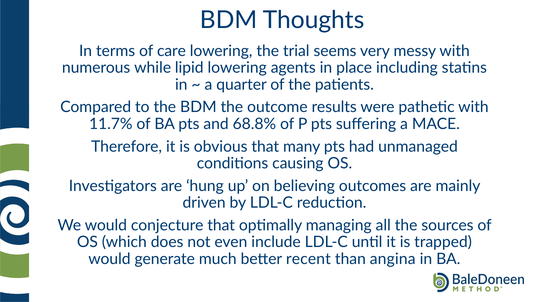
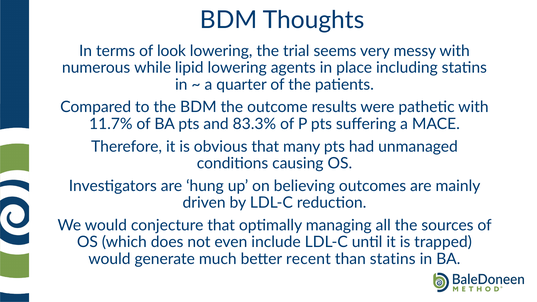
care: care -> look (171, 51)
68.8%: 68.8% -> 83.3% (254, 124)
than angina: angina -> statins (393, 259)
